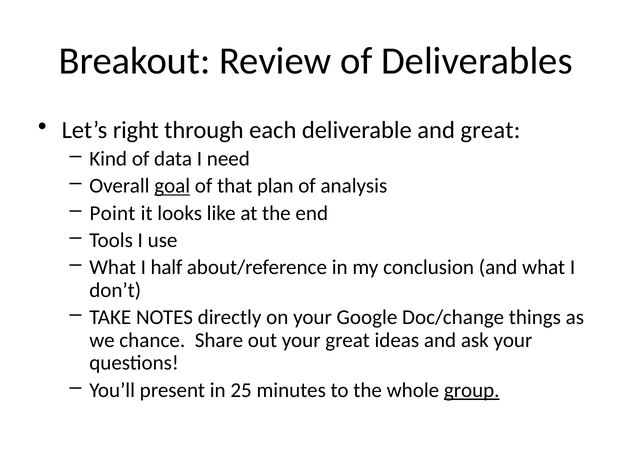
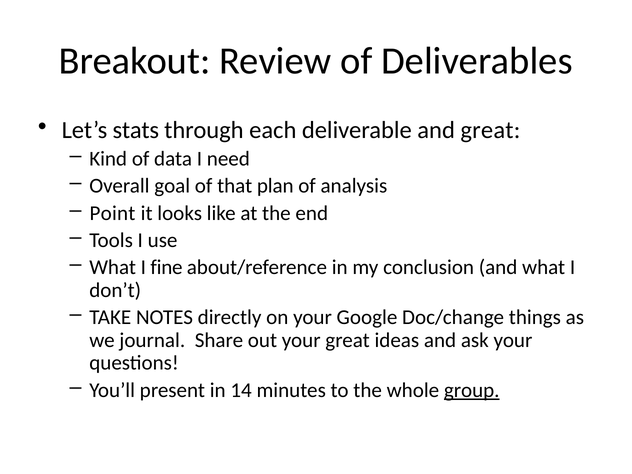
right: right -> stats (136, 130)
goal underline: present -> none (172, 186)
half: half -> fine (167, 268)
chance: chance -> journal (152, 340)
25: 25 -> 14 (241, 390)
